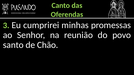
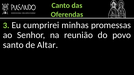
Chão: Chão -> Altar (48, 45)
